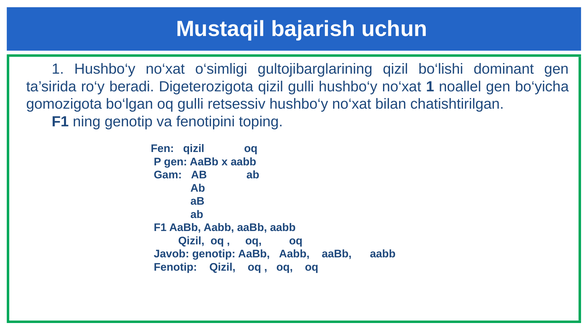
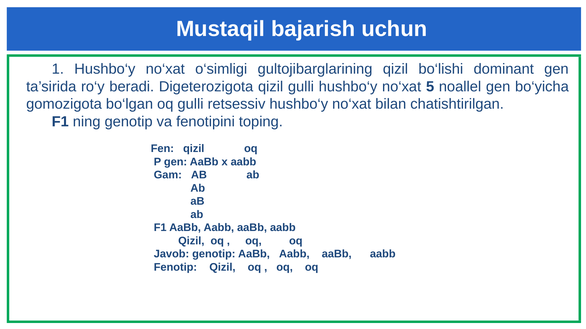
no‘xat 1: 1 -> 5 (430, 87)
